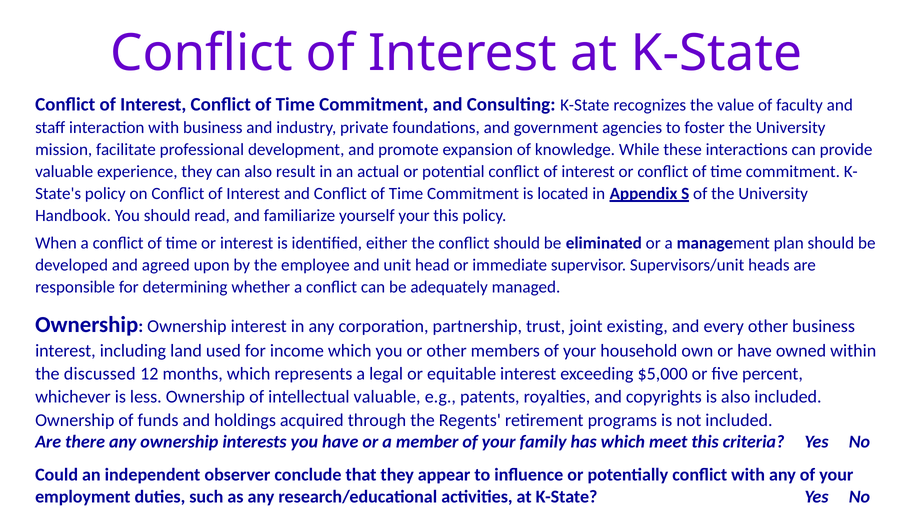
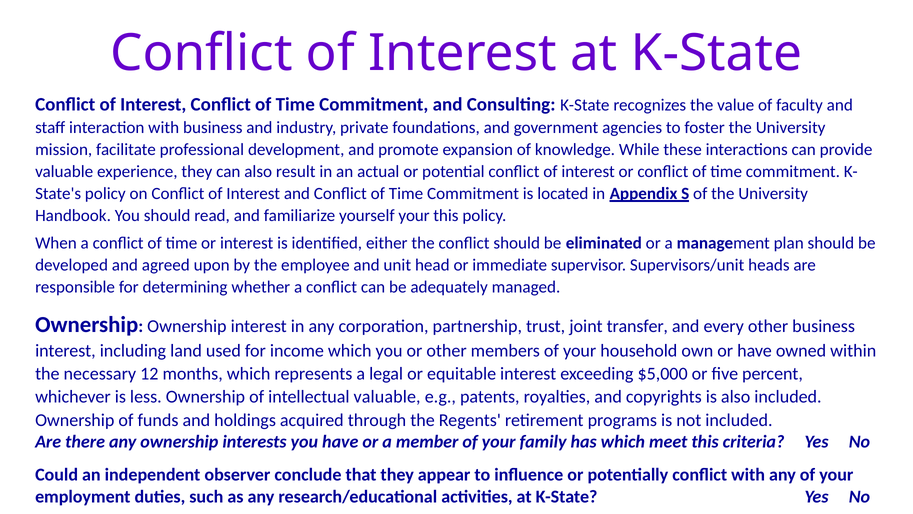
existing: existing -> transfer (637, 326)
discussed: discussed -> necessary (100, 373)
